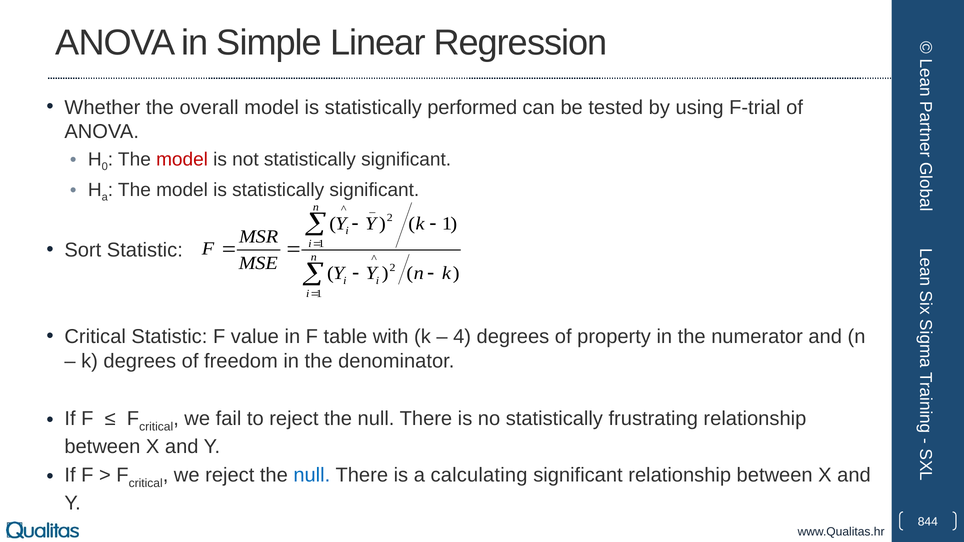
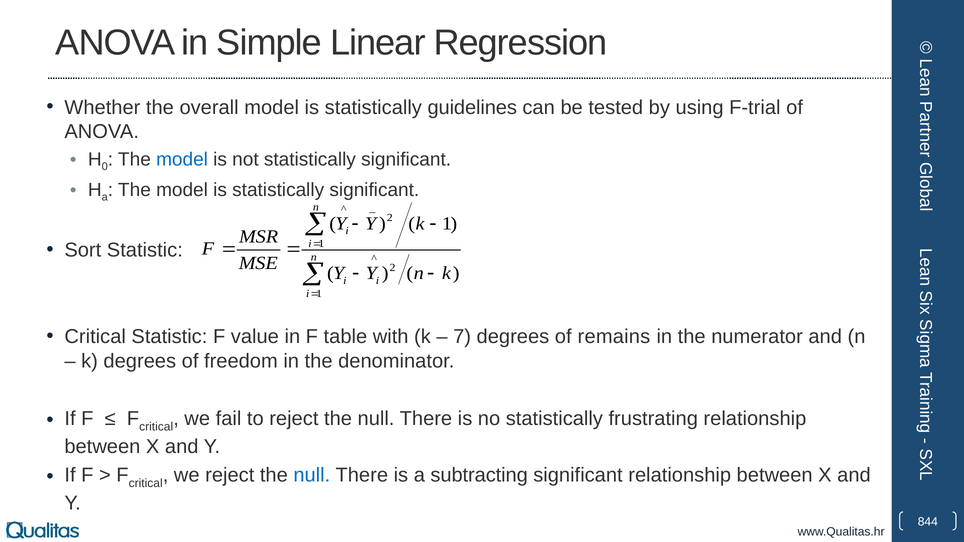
performed: performed -> guidelines (472, 107)
model colour: red -> blue (182, 159)
4: 4 -> 7 (462, 337)
property: property -> remains (614, 337)
calculating: calculating -> subtracting (479, 476)
